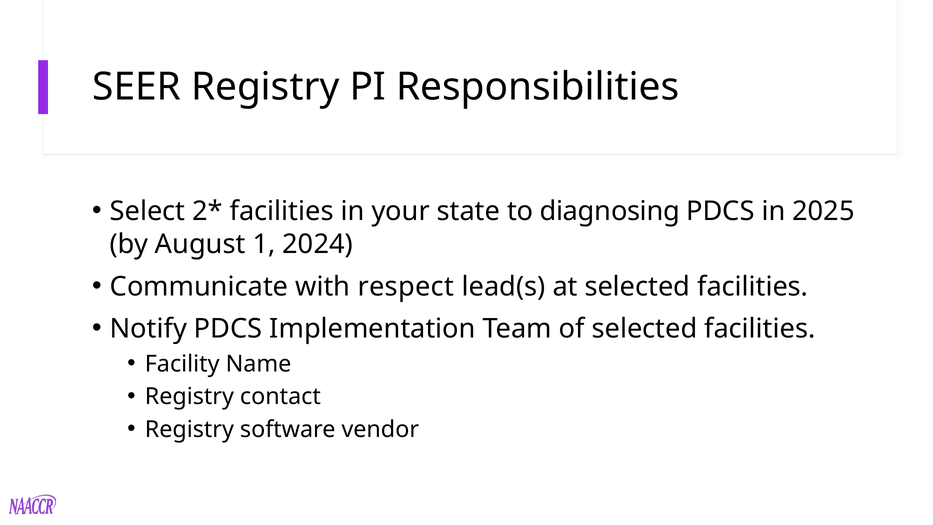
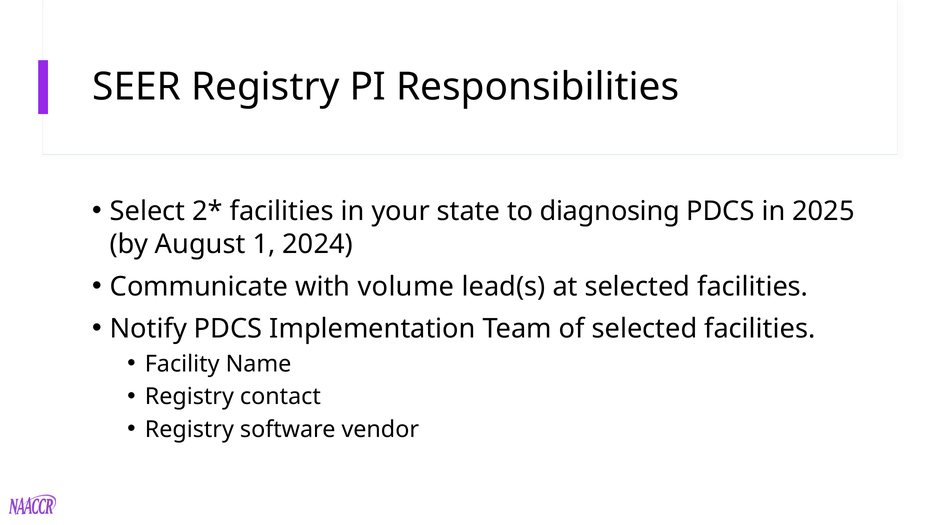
respect: respect -> volume (406, 286)
